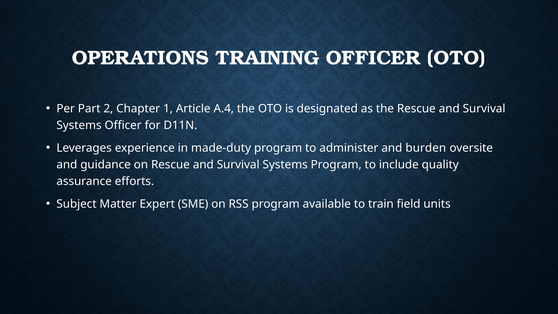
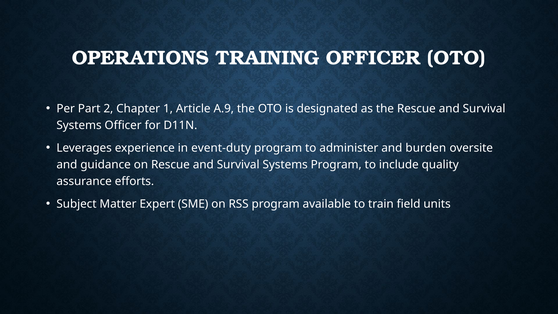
A.4: A.4 -> A.9 (224, 109)
made-duty: made-duty -> event-duty (221, 148)
